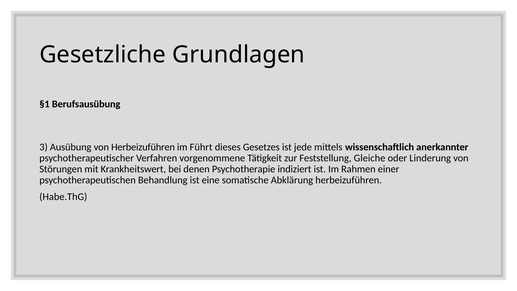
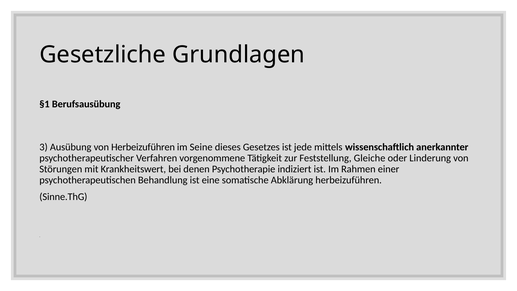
Führt: Führt -> Seine (201, 147)
Habe.ThG: Habe.ThG -> Sinne.ThG (63, 197)
